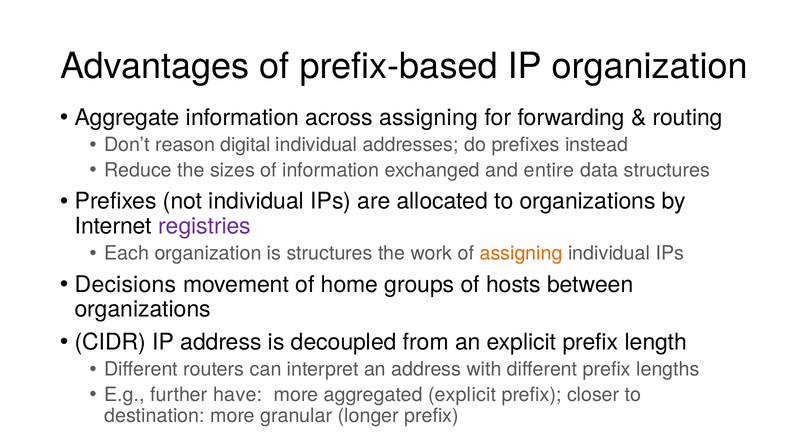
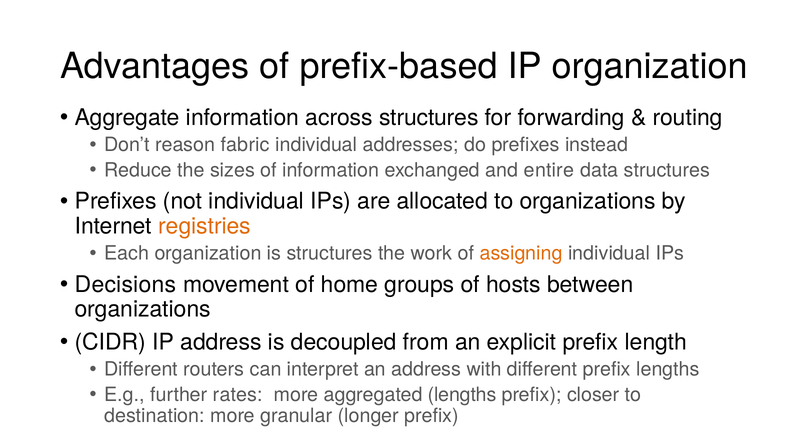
across assigning: assigning -> structures (429, 118)
digital: digital -> fabric (245, 145)
registries colour: purple -> orange (205, 226)
have: have -> rates (238, 394)
aggregated explicit: explicit -> lengths (462, 394)
